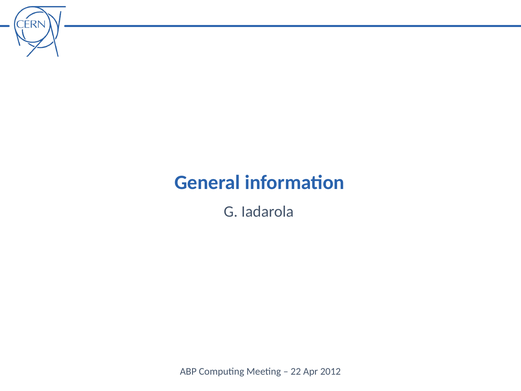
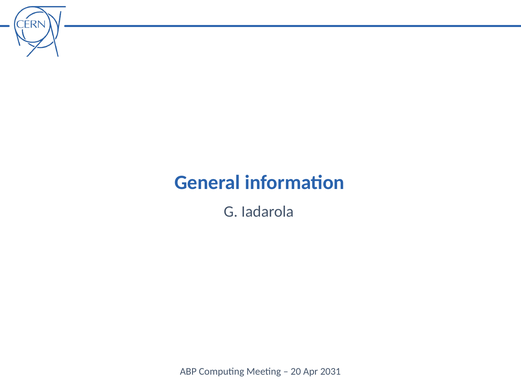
22: 22 -> 20 (296, 371)
2012: 2012 -> 2031 (331, 371)
